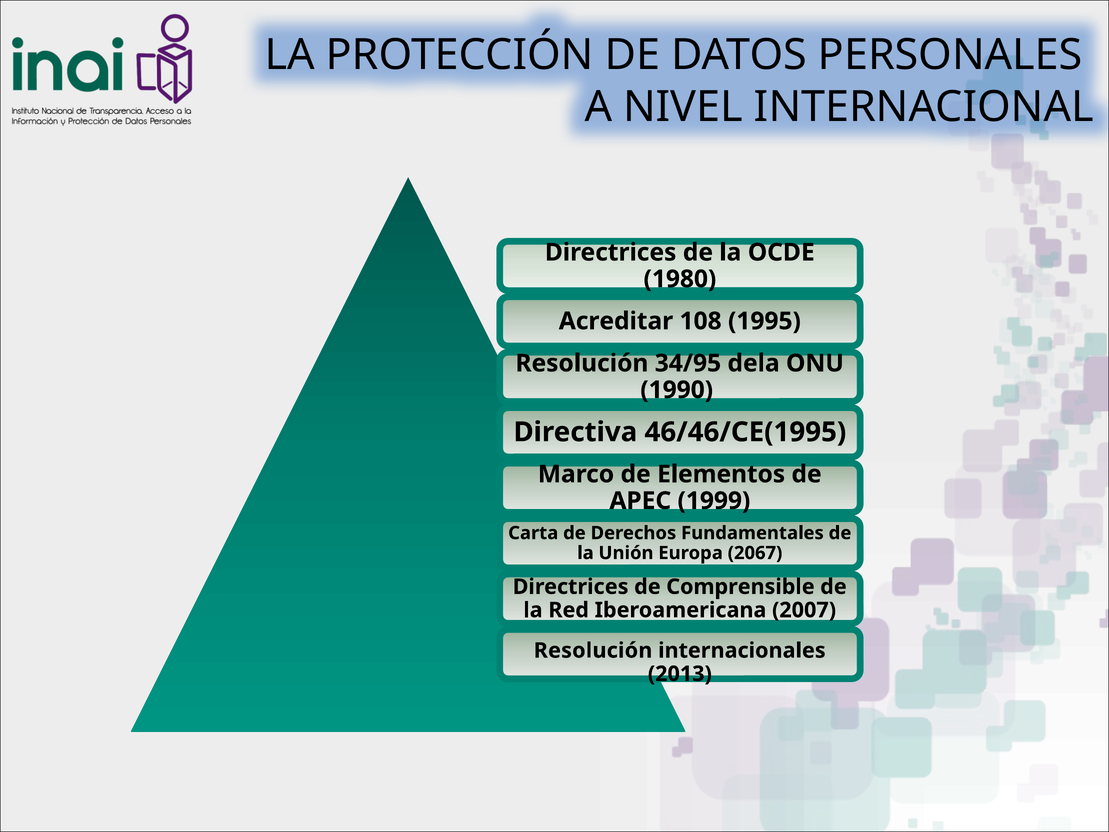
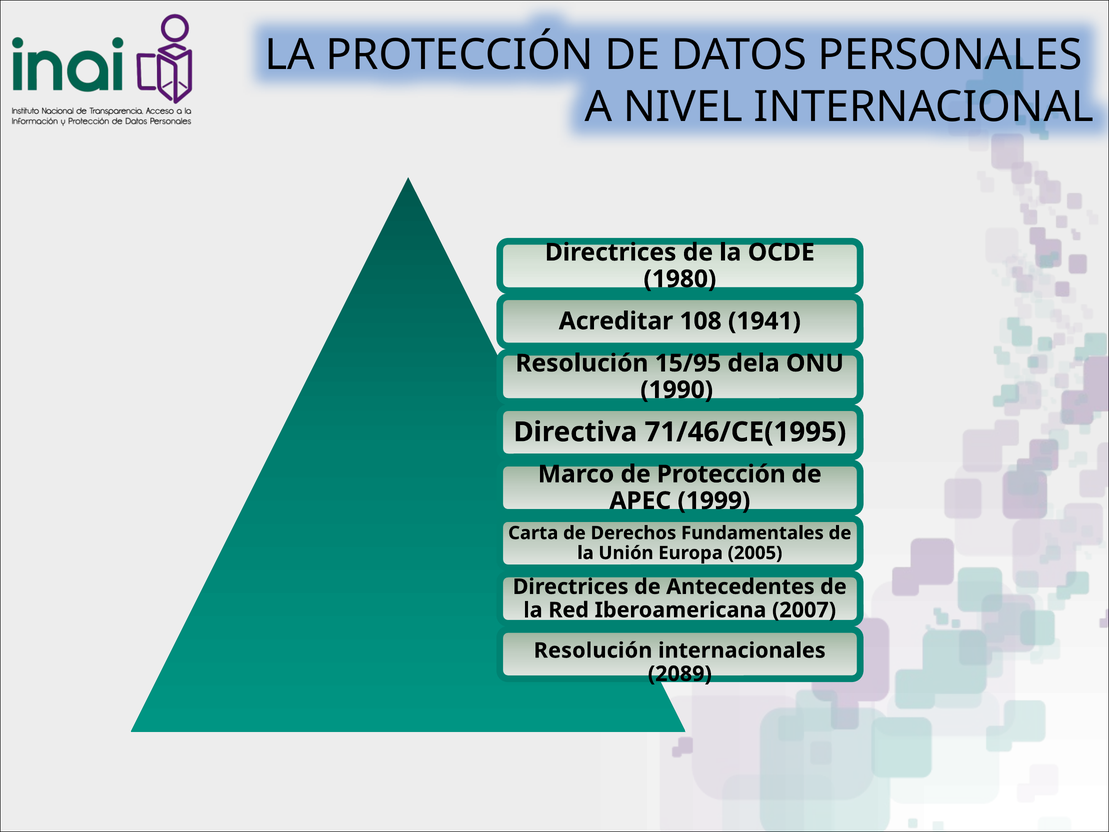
1995: 1995 -> 1941 (764, 321)
34/95: 34/95 -> 15/95 (688, 363)
46/46/CE(1995: 46/46/CE(1995 -> 71/46/CE(1995 (745, 432)
de Elementos: Elementos -> Protección (721, 474)
2067: 2067 -> 2005 (755, 553)
Comprensible: Comprensible -> Antecedentes (740, 587)
2013: 2013 -> 2089 (680, 674)
